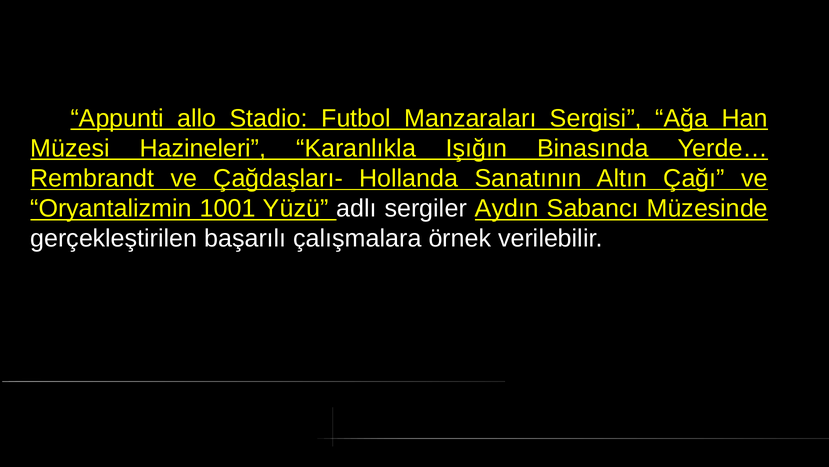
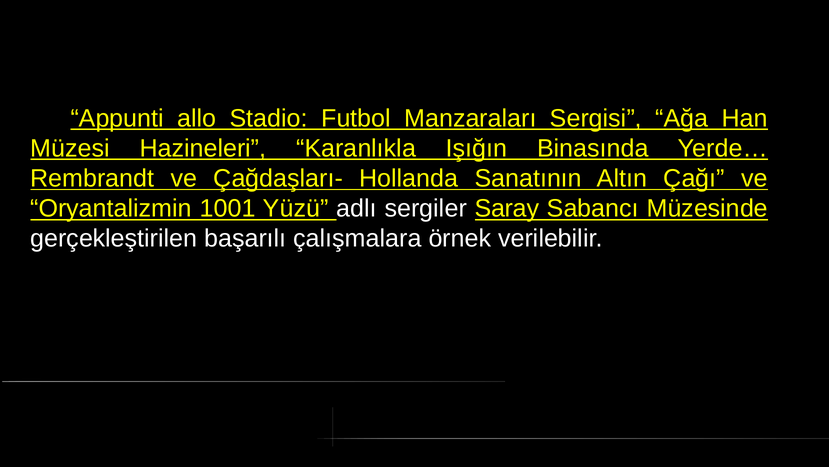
Aydın: Aydın -> Saray (507, 208)
